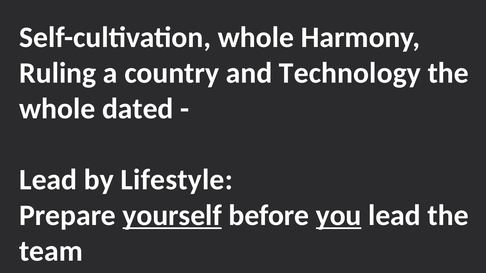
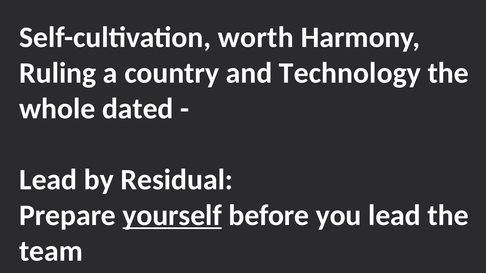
Self-cultivation whole: whole -> worth (256, 38)
Lifestyle: Lifestyle -> Residual (177, 180)
you underline: present -> none (339, 216)
